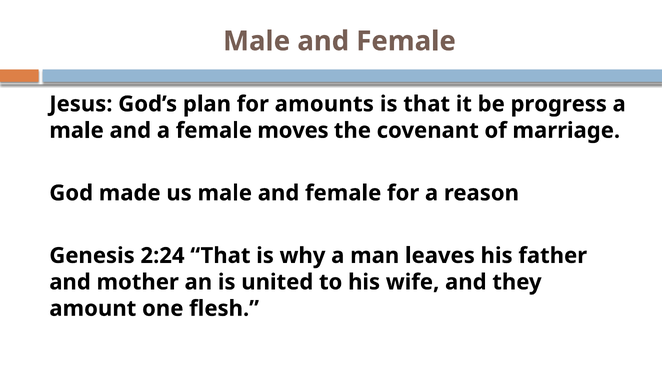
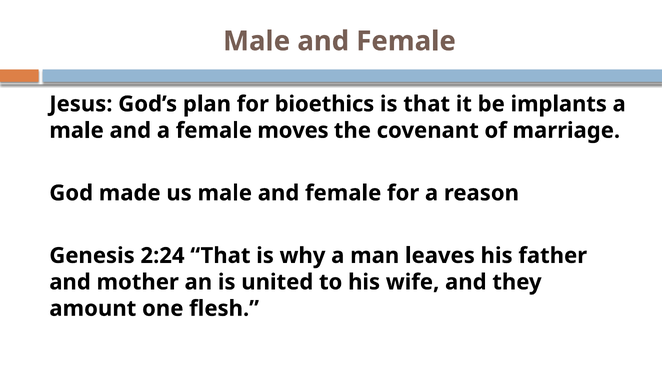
amounts: amounts -> bioethics (324, 104)
progress: progress -> implants (559, 104)
